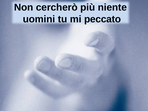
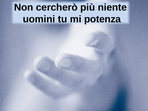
peccato: peccato -> potenza (103, 19)
